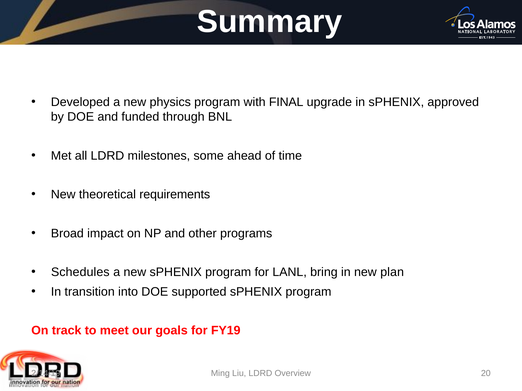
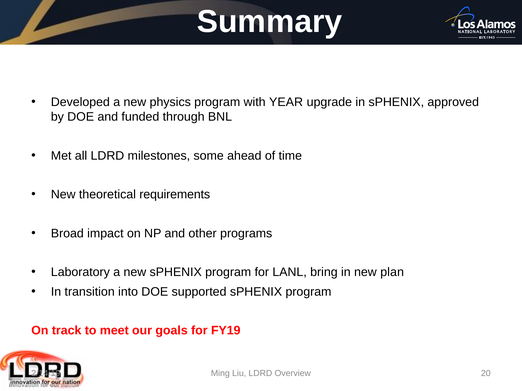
FINAL: FINAL -> YEAR (286, 102)
Schedules: Schedules -> Laboratory (80, 273)
